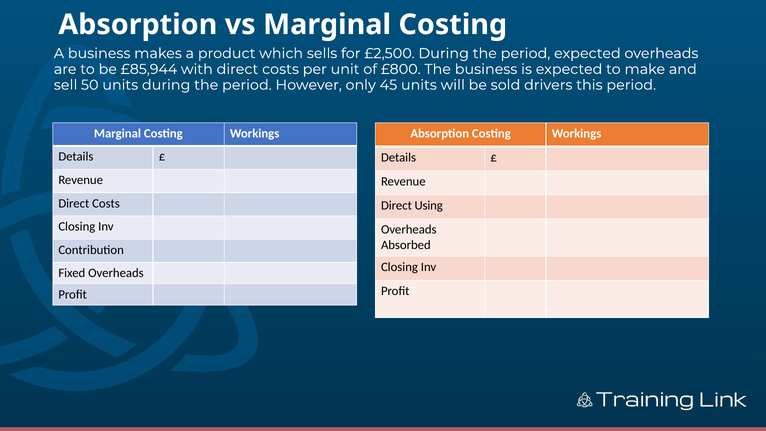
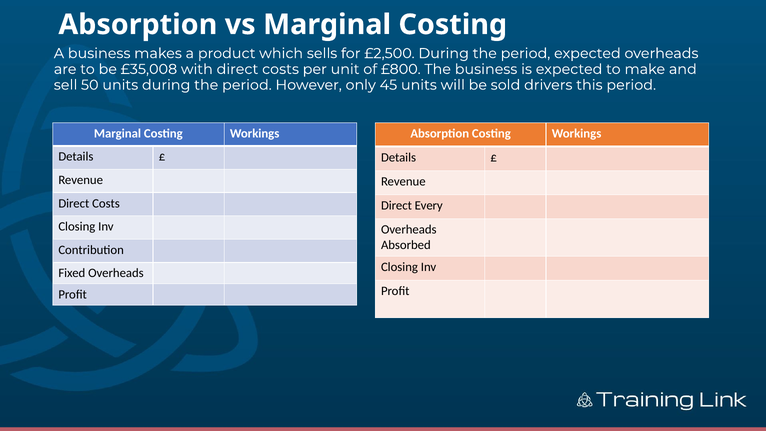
£85,944: £85,944 -> £35,008 (149, 69)
Using: Using -> Every (429, 205)
